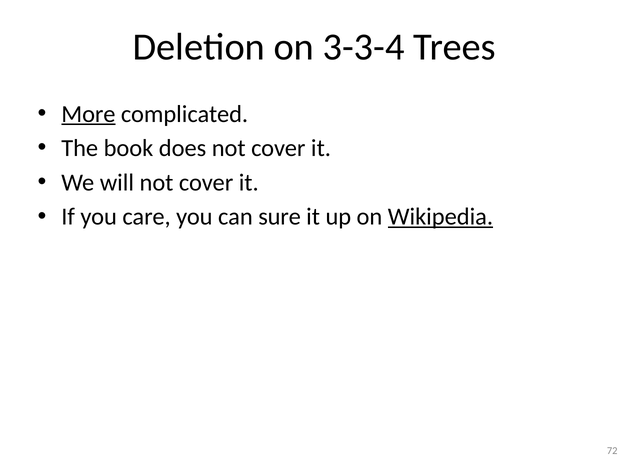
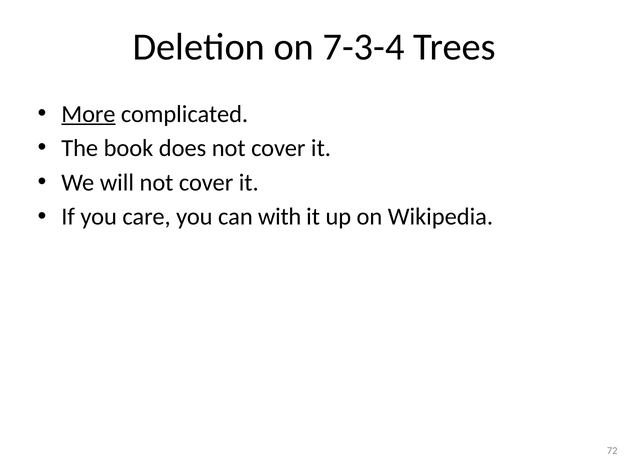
3-3-4: 3-3-4 -> 7-3-4 (364, 47)
sure: sure -> with (280, 217)
Wikipedia underline: present -> none (440, 217)
